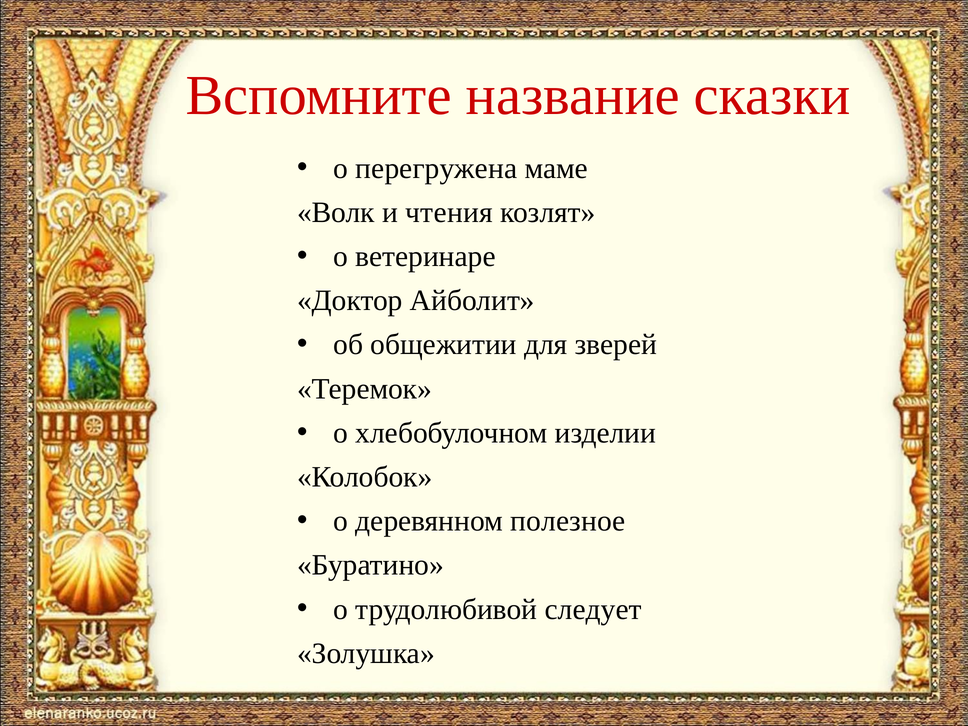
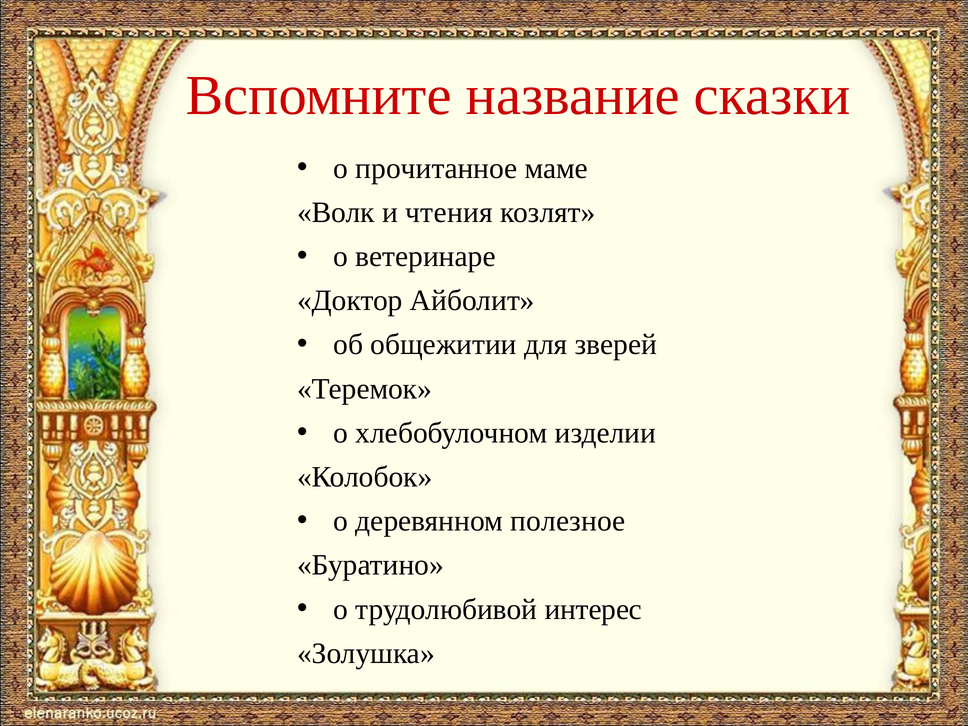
перегружена: перегружена -> прочитанное (436, 168)
следует: следует -> интерес (593, 609)
